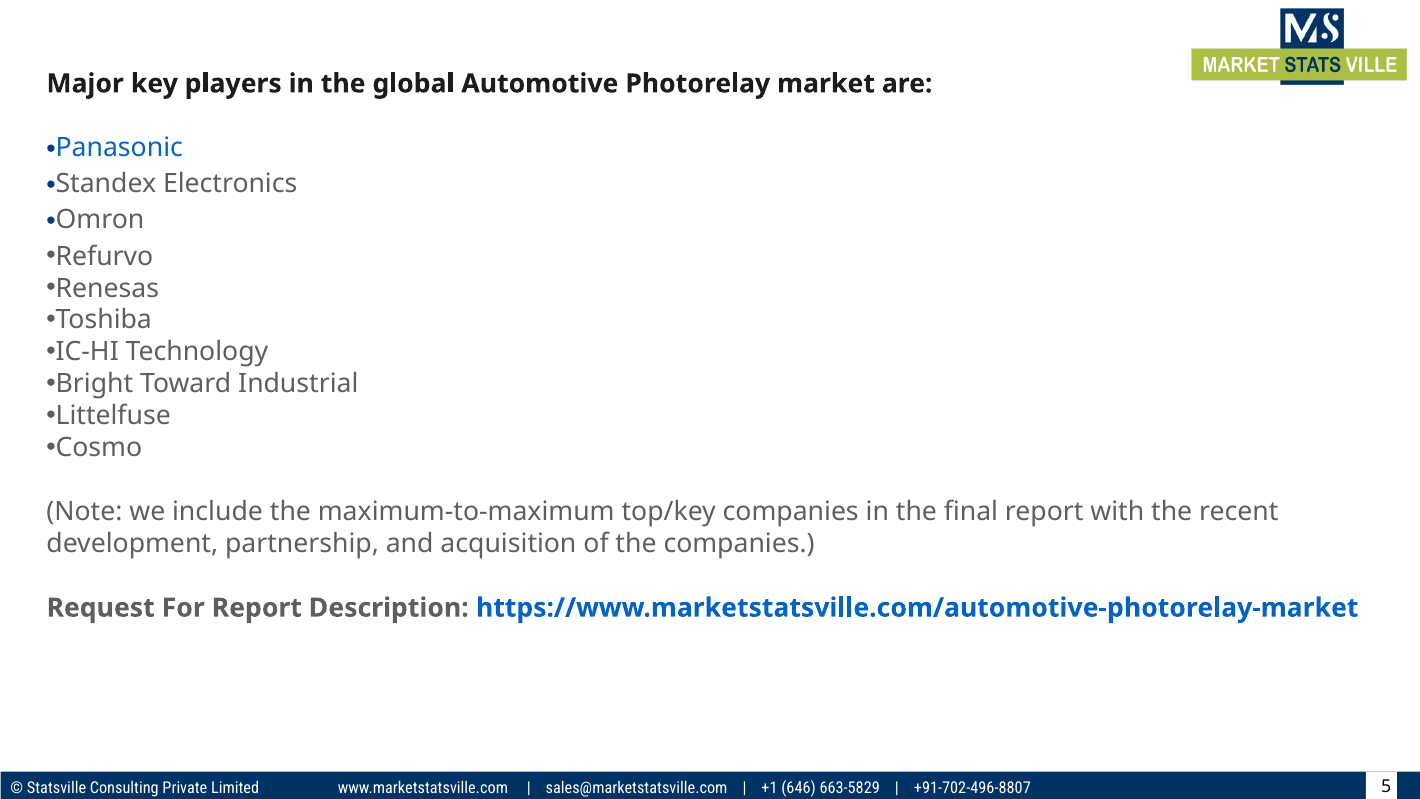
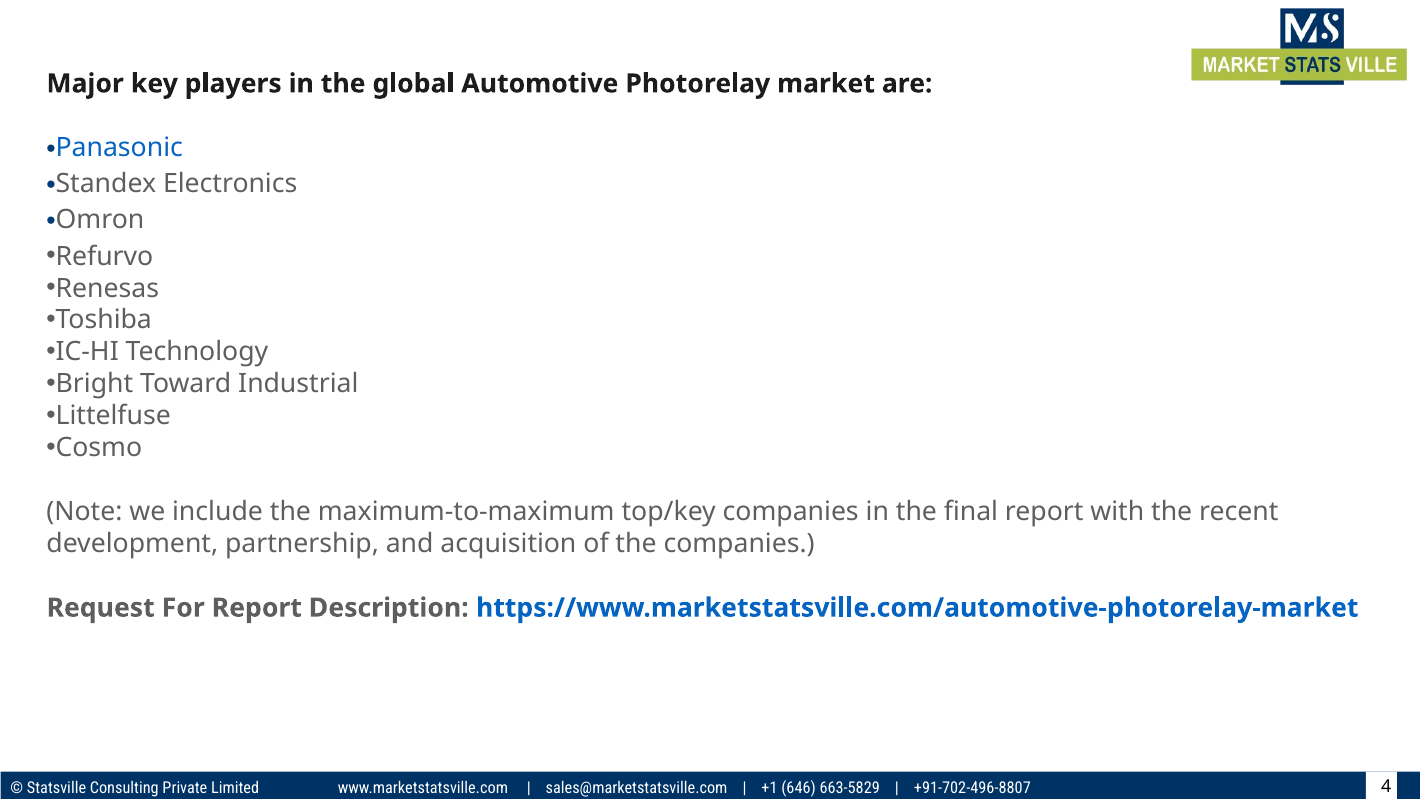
5: 5 -> 4 (1386, 786)
